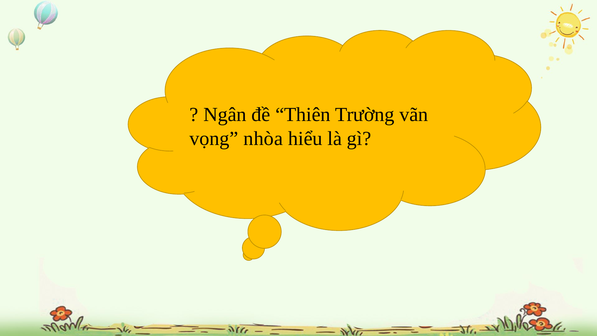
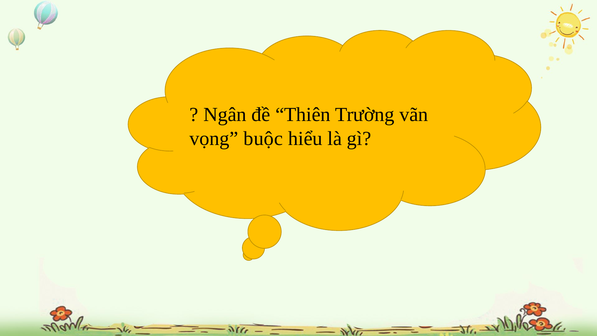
nhòa: nhòa -> buộc (263, 138)
